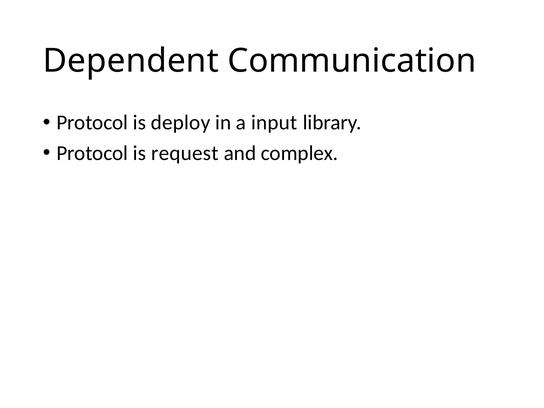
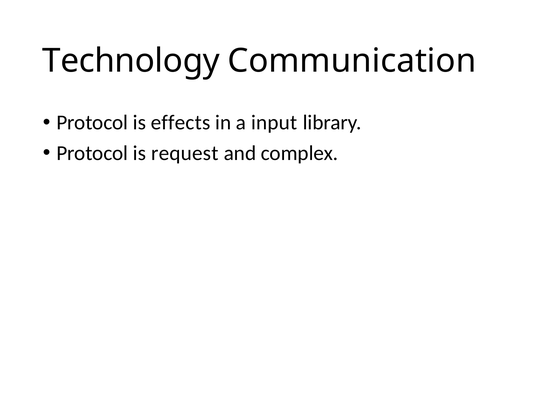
Dependent: Dependent -> Technology (131, 61)
deploy: deploy -> effects (181, 123)
